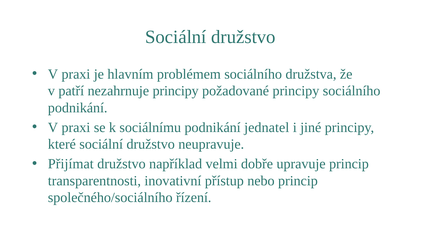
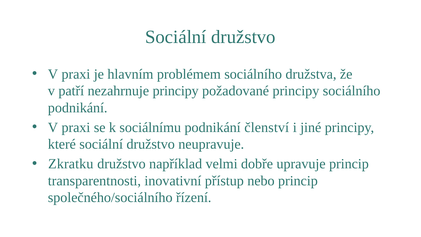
jednatel: jednatel -> členství (267, 127)
Přijímat: Přijímat -> Zkratku (71, 164)
